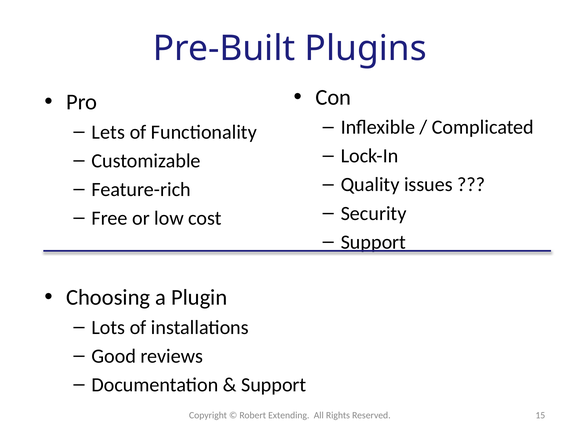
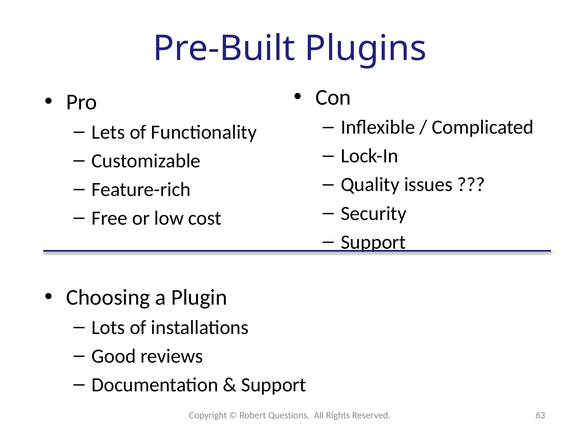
Extending: Extending -> Questions (289, 415)
15: 15 -> 63 (540, 415)
